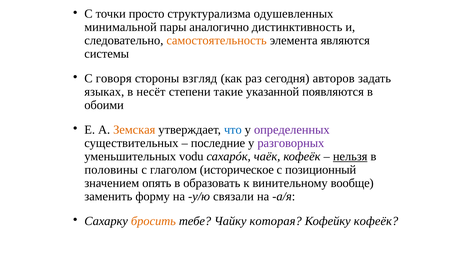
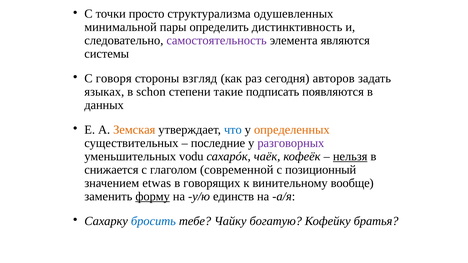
аналогично: аналогично -> определить (219, 27)
самостоятельность colour: orange -> purple (217, 40)
несёт: несёт -> schon (151, 92)
указанной: указанной -> подписать (273, 92)
обоими: обоими -> данных (104, 105)
определенных colour: purple -> orange (292, 130)
половины: половины -> снижается (111, 170)
историческое: историческое -> современной (237, 170)
опять: опять -> etwas (157, 183)
образовать: образовать -> говорящих (212, 183)
форму underline: none -> present (153, 197)
связали: связали -> единств (234, 197)
бросить colour: orange -> blue (153, 221)
которая: которая -> богатую (276, 221)
Кофейку кофеёк: кофеёк -> братья (376, 221)
